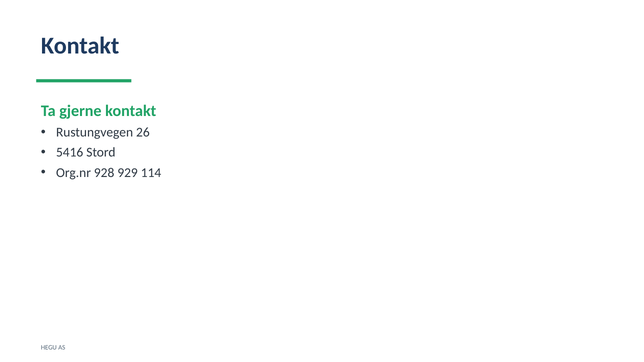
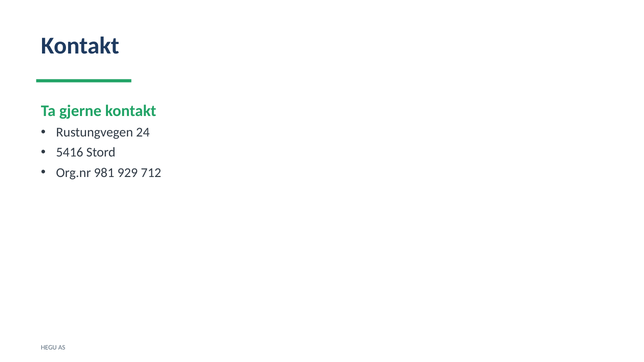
26: 26 -> 24 (143, 132)
928: 928 -> 981 (104, 173)
114: 114 -> 712 (151, 173)
